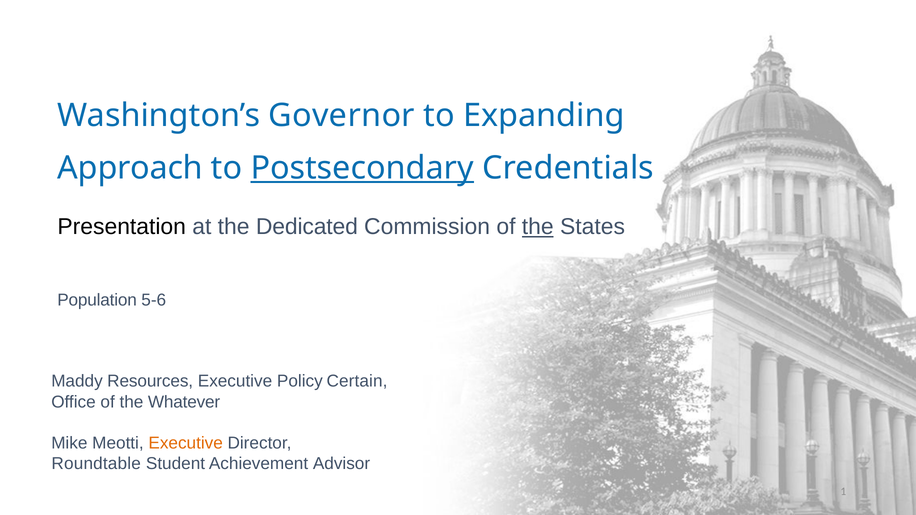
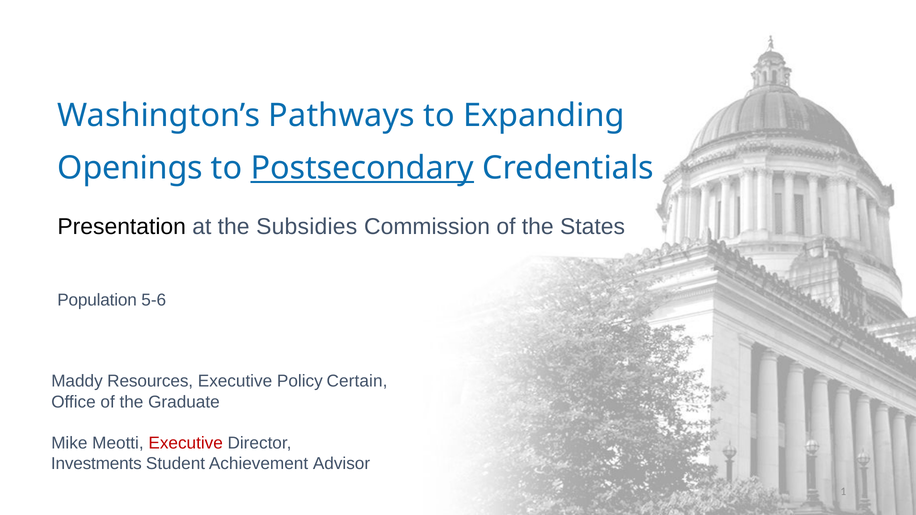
Governor: Governor -> Pathways (342, 116)
Approach: Approach -> Openings (130, 168)
Dedicated: Dedicated -> Subsidies (307, 227)
the underline: present -> none (538, 227)
Whatever: Whatever -> Graduate (184, 402)
Executive colour: orange -> red (186, 443)
Roundtable: Roundtable -> Investments (96, 464)
